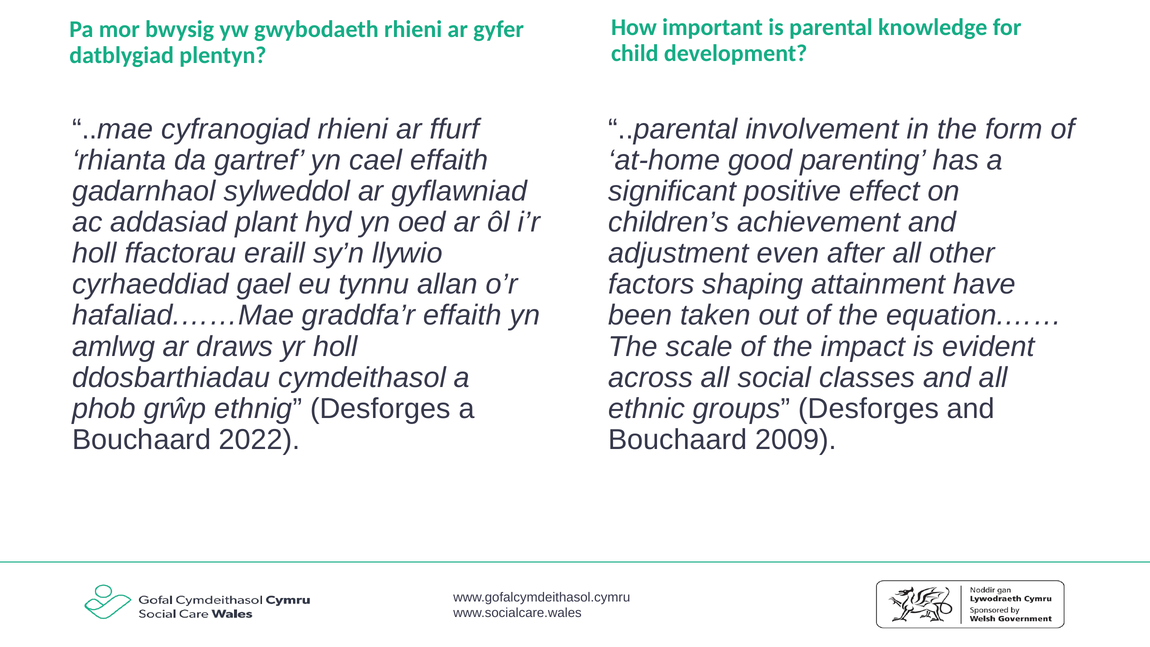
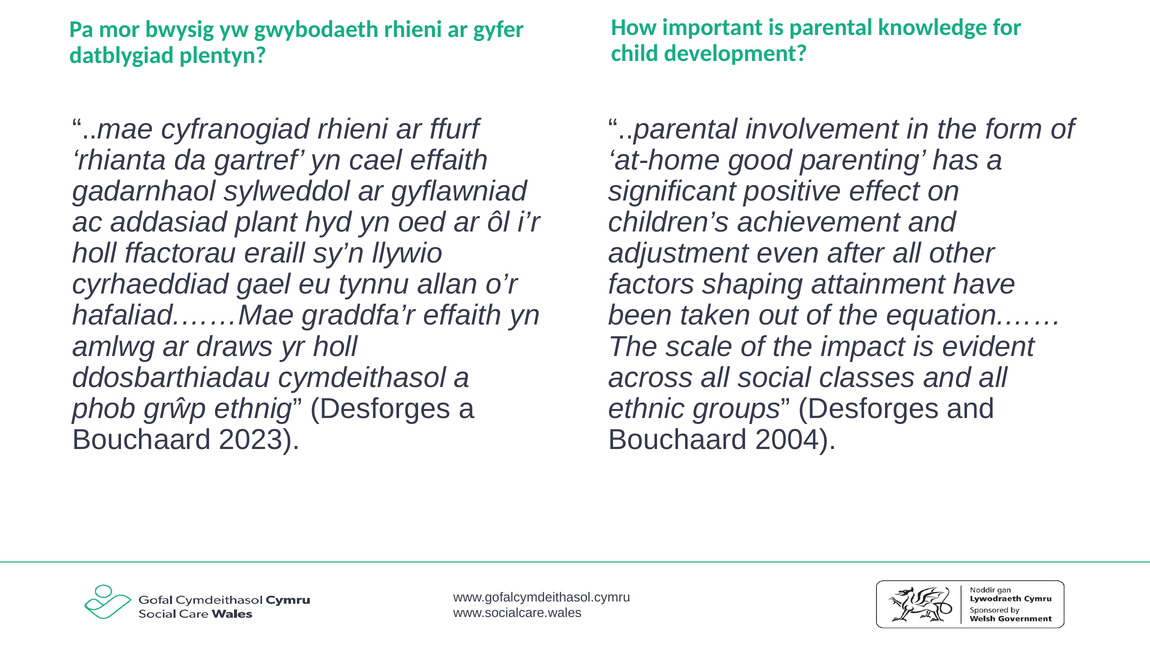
2022: 2022 -> 2023 (260, 440)
2009: 2009 -> 2004 (796, 440)
